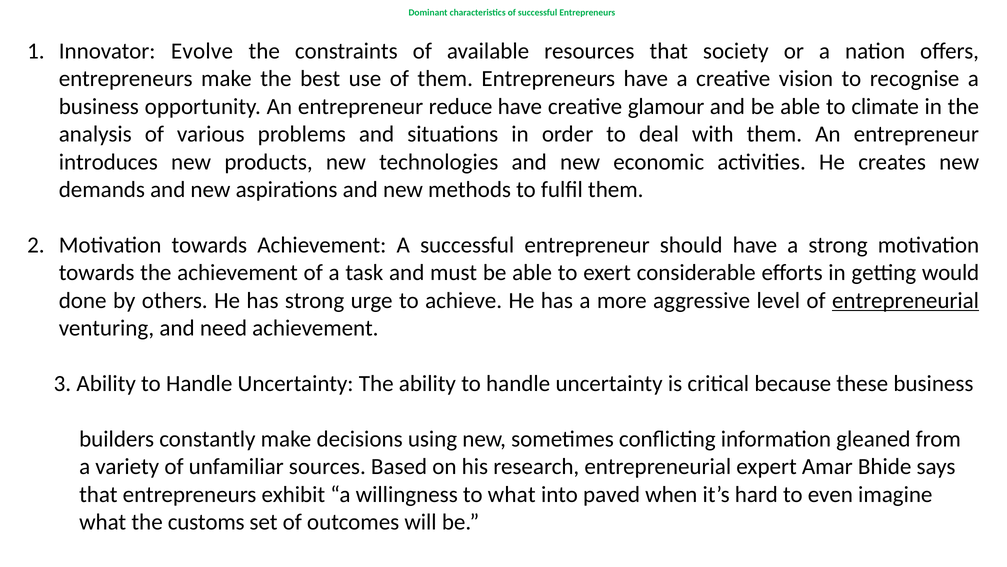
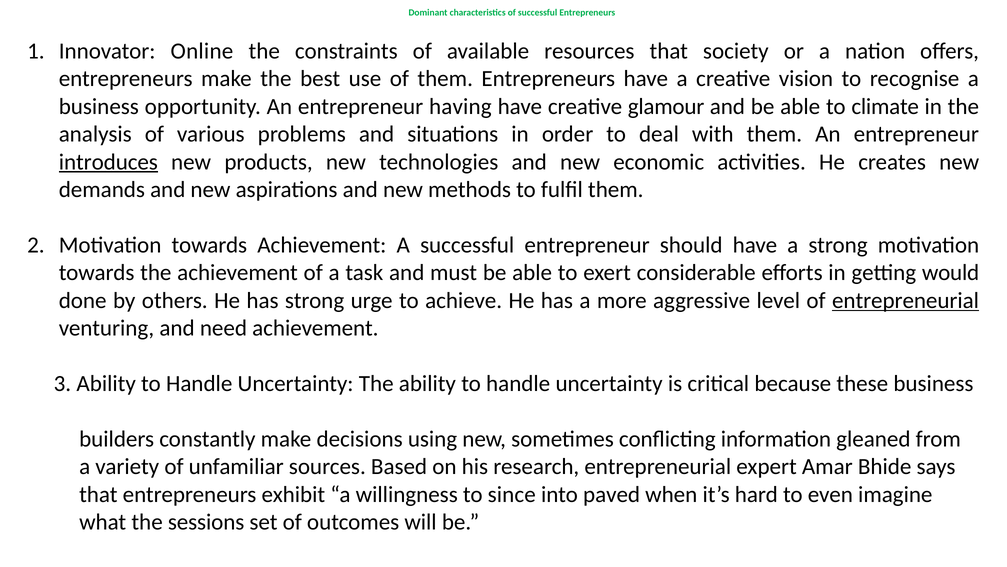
Evolve: Evolve -> Online (202, 51)
reduce: reduce -> having (460, 107)
introduces underline: none -> present (108, 162)
to what: what -> since (512, 494)
customs: customs -> sessions (206, 522)
